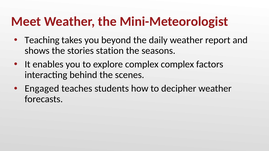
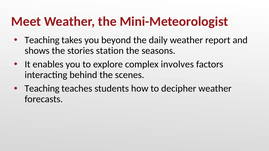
complex complex: complex -> involves (177, 64)
Engaged: Engaged -> Teaching (42, 89)
